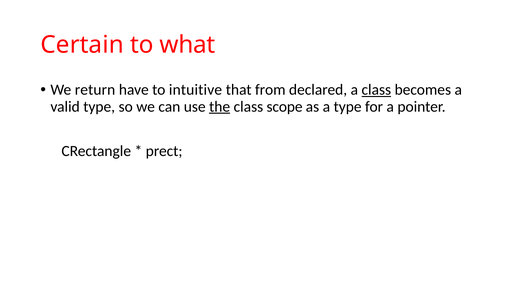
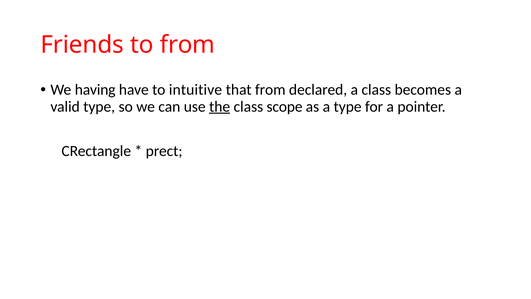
Certain: Certain -> Friends (82, 45)
to what: what -> from (187, 45)
return: return -> having (95, 90)
class underline: present -> none (376, 90)
